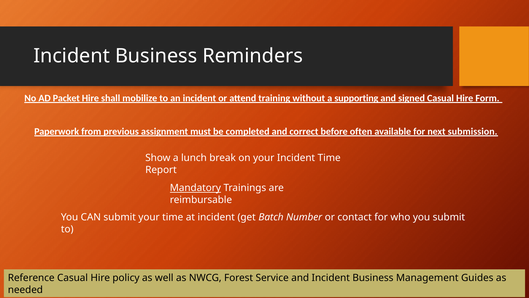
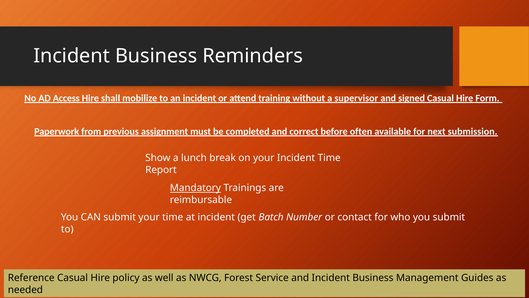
Packet: Packet -> Access (66, 98)
supporting: supporting -> supervisor (356, 98)
